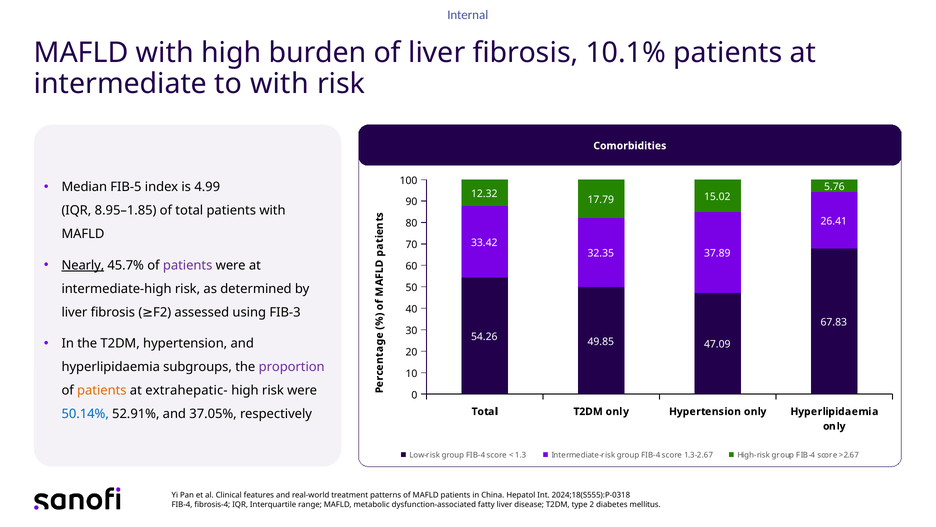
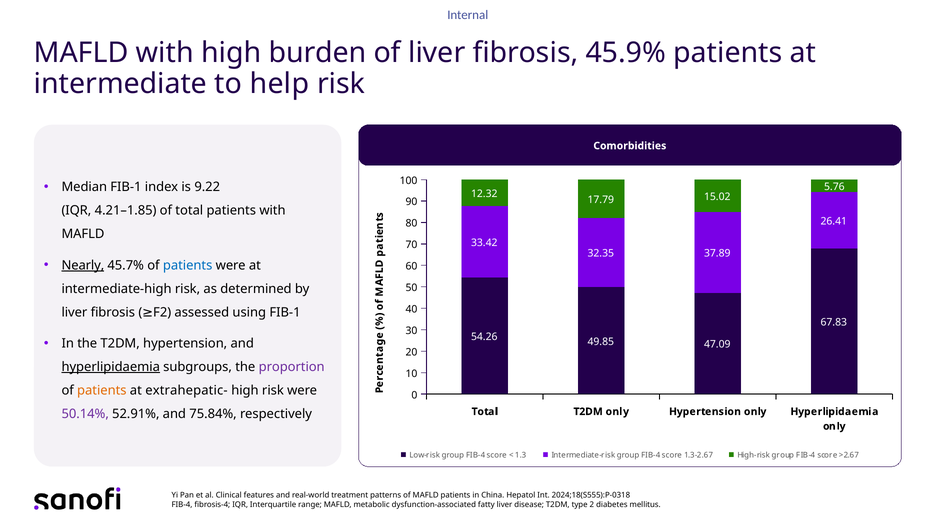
10.1%: 10.1% -> 45.9% (626, 53)
to with: with -> help (279, 84)
Median FIB-5: FIB-5 -> FIB-1 (126, 187)
4.99: 4.99 -> 9.22 (207, 187)
8.95–1.85: 8.95–1.85 -> 4.21–1.85 (126, 210)
patients colour: purple -> blue (188, 265)
using FIB-3: FIB-3 -> FIB-1 (285, 312)
hyperlipidaemia underline: none -> present (111, 367)
50.14% colour: blue -> purple (85, 414)
37.05%: 37.05% -> 75.84% (213, 414)
